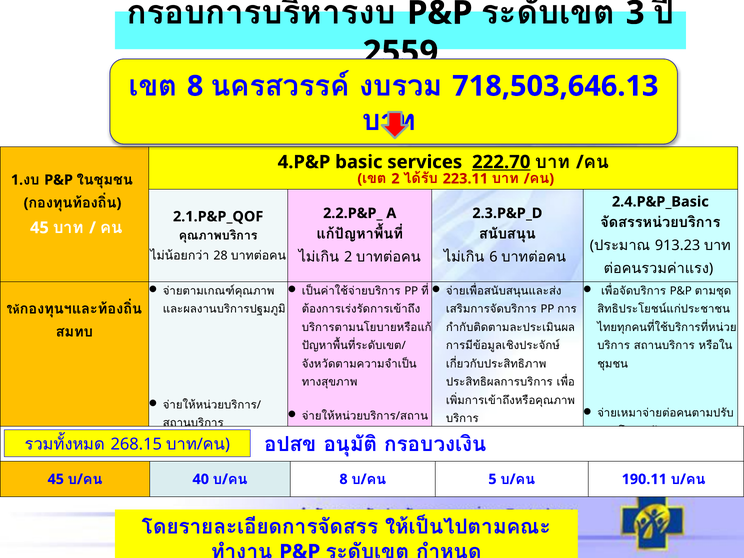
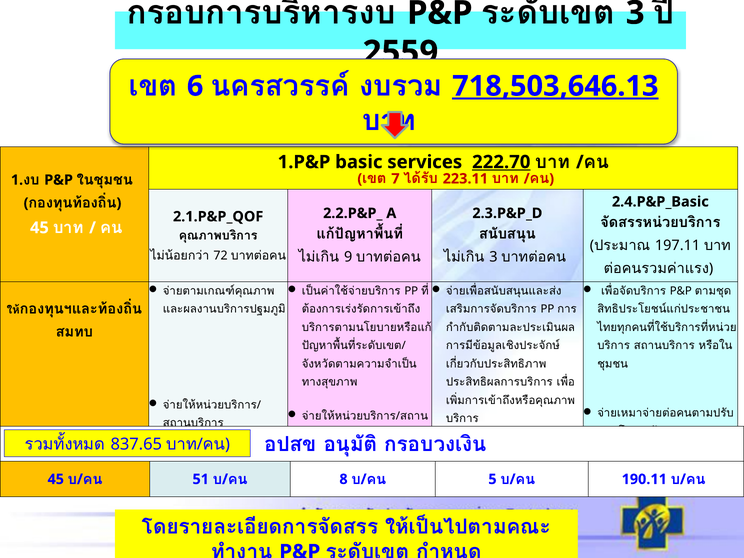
8: 8 -> 6 (195, 86)
718,503,646.13 underline: none -> present (555, 86)
4.P&P: 4.P&P -> 1.P&P (304, 162)
2: 2 -> 7 (395, 179)
913.23: 913.23 -> 197.11 (678, 246)
28: 28 -> 72 (221, 255)
2: 2 -> 9 (348, 257)
6: 6 -> 3 (493, 257)
268.15: 268.15 -> 837.65 (136, 444)
40: 40 -> 51 (201, 479)
